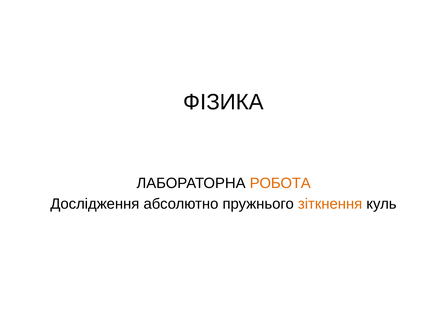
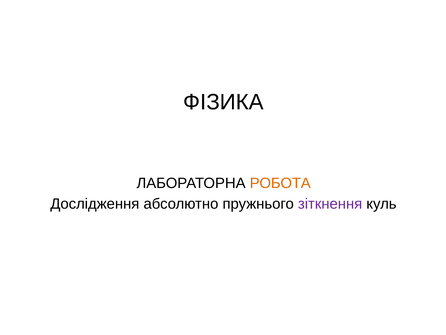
зіткнення colour: orange -> purple (330, 204)
